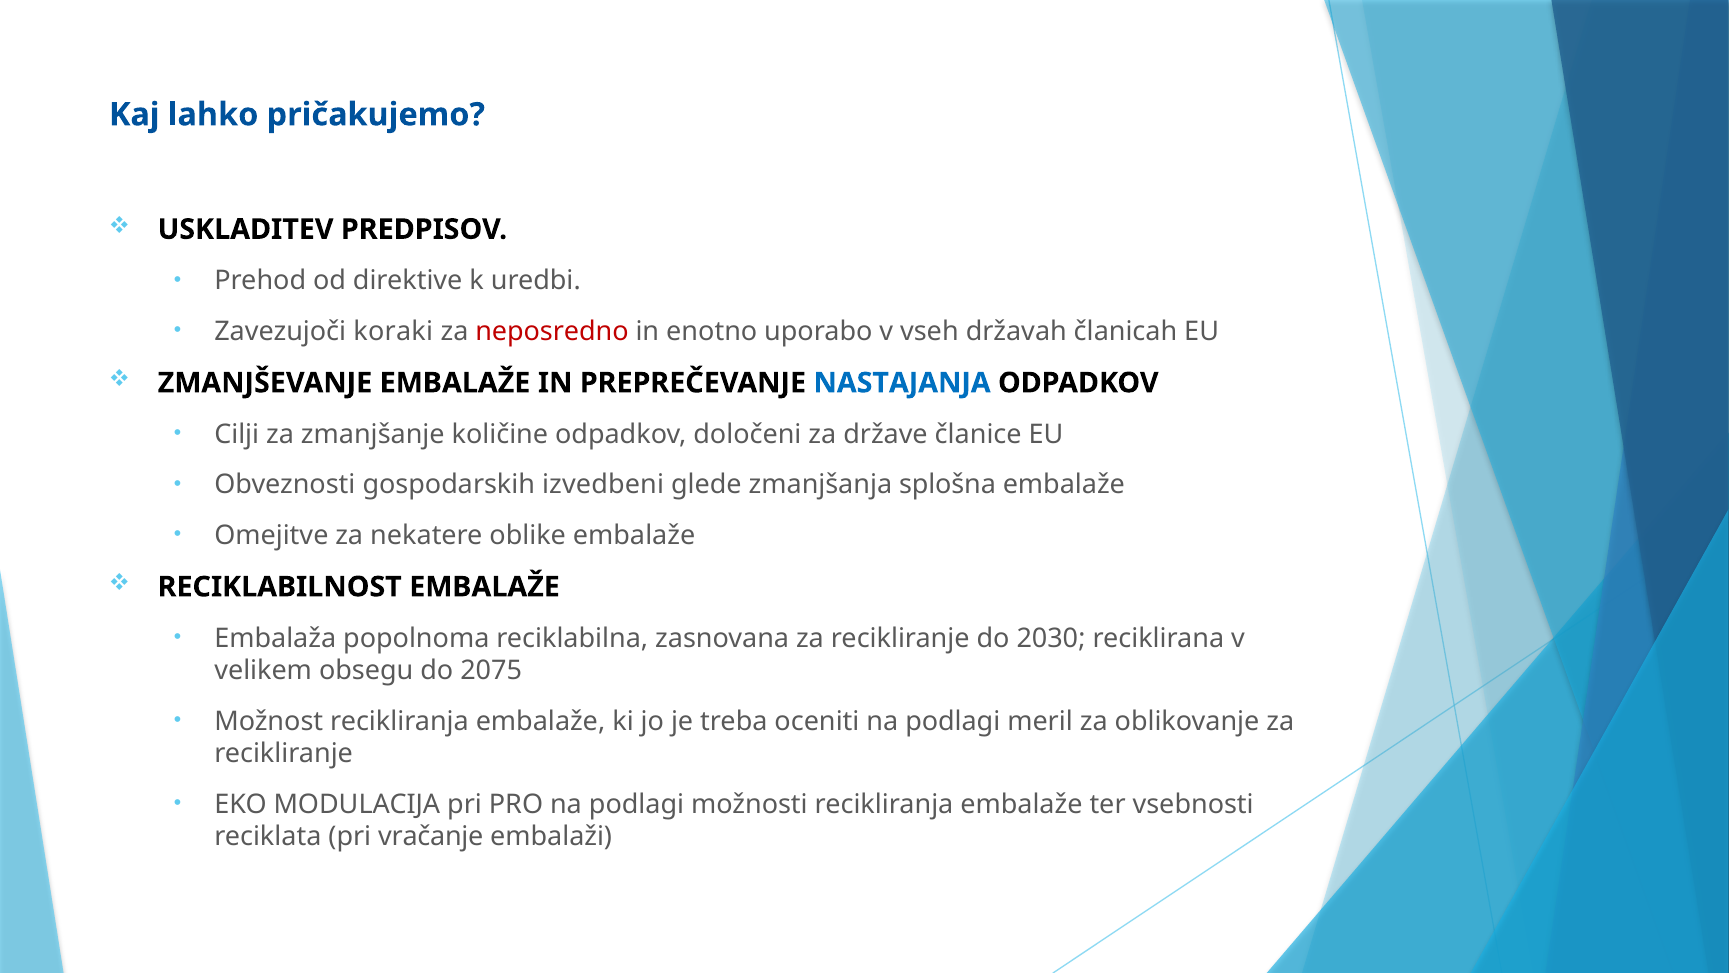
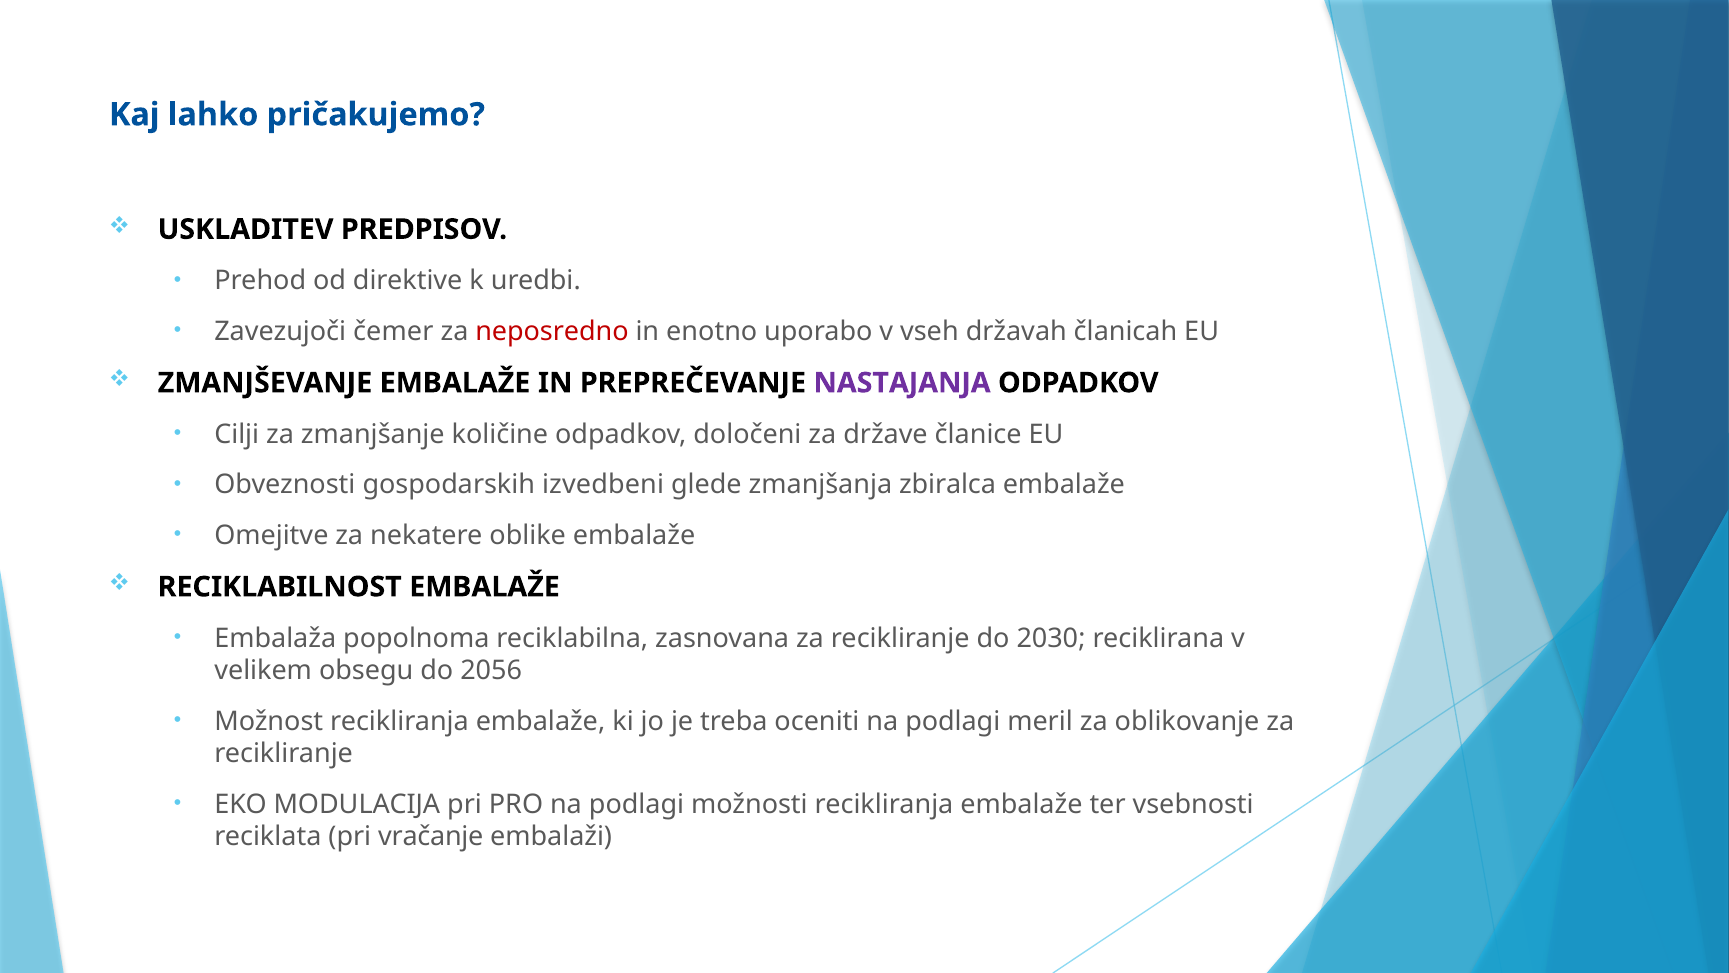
koraki: koraki -> čemer (393, 331)
NASTAJANJA colour: blue -> purple (902, 383)
splošna: splošna -> zbiralca (948, 485)
2075: 2075 -> 2056 (491, 670)
